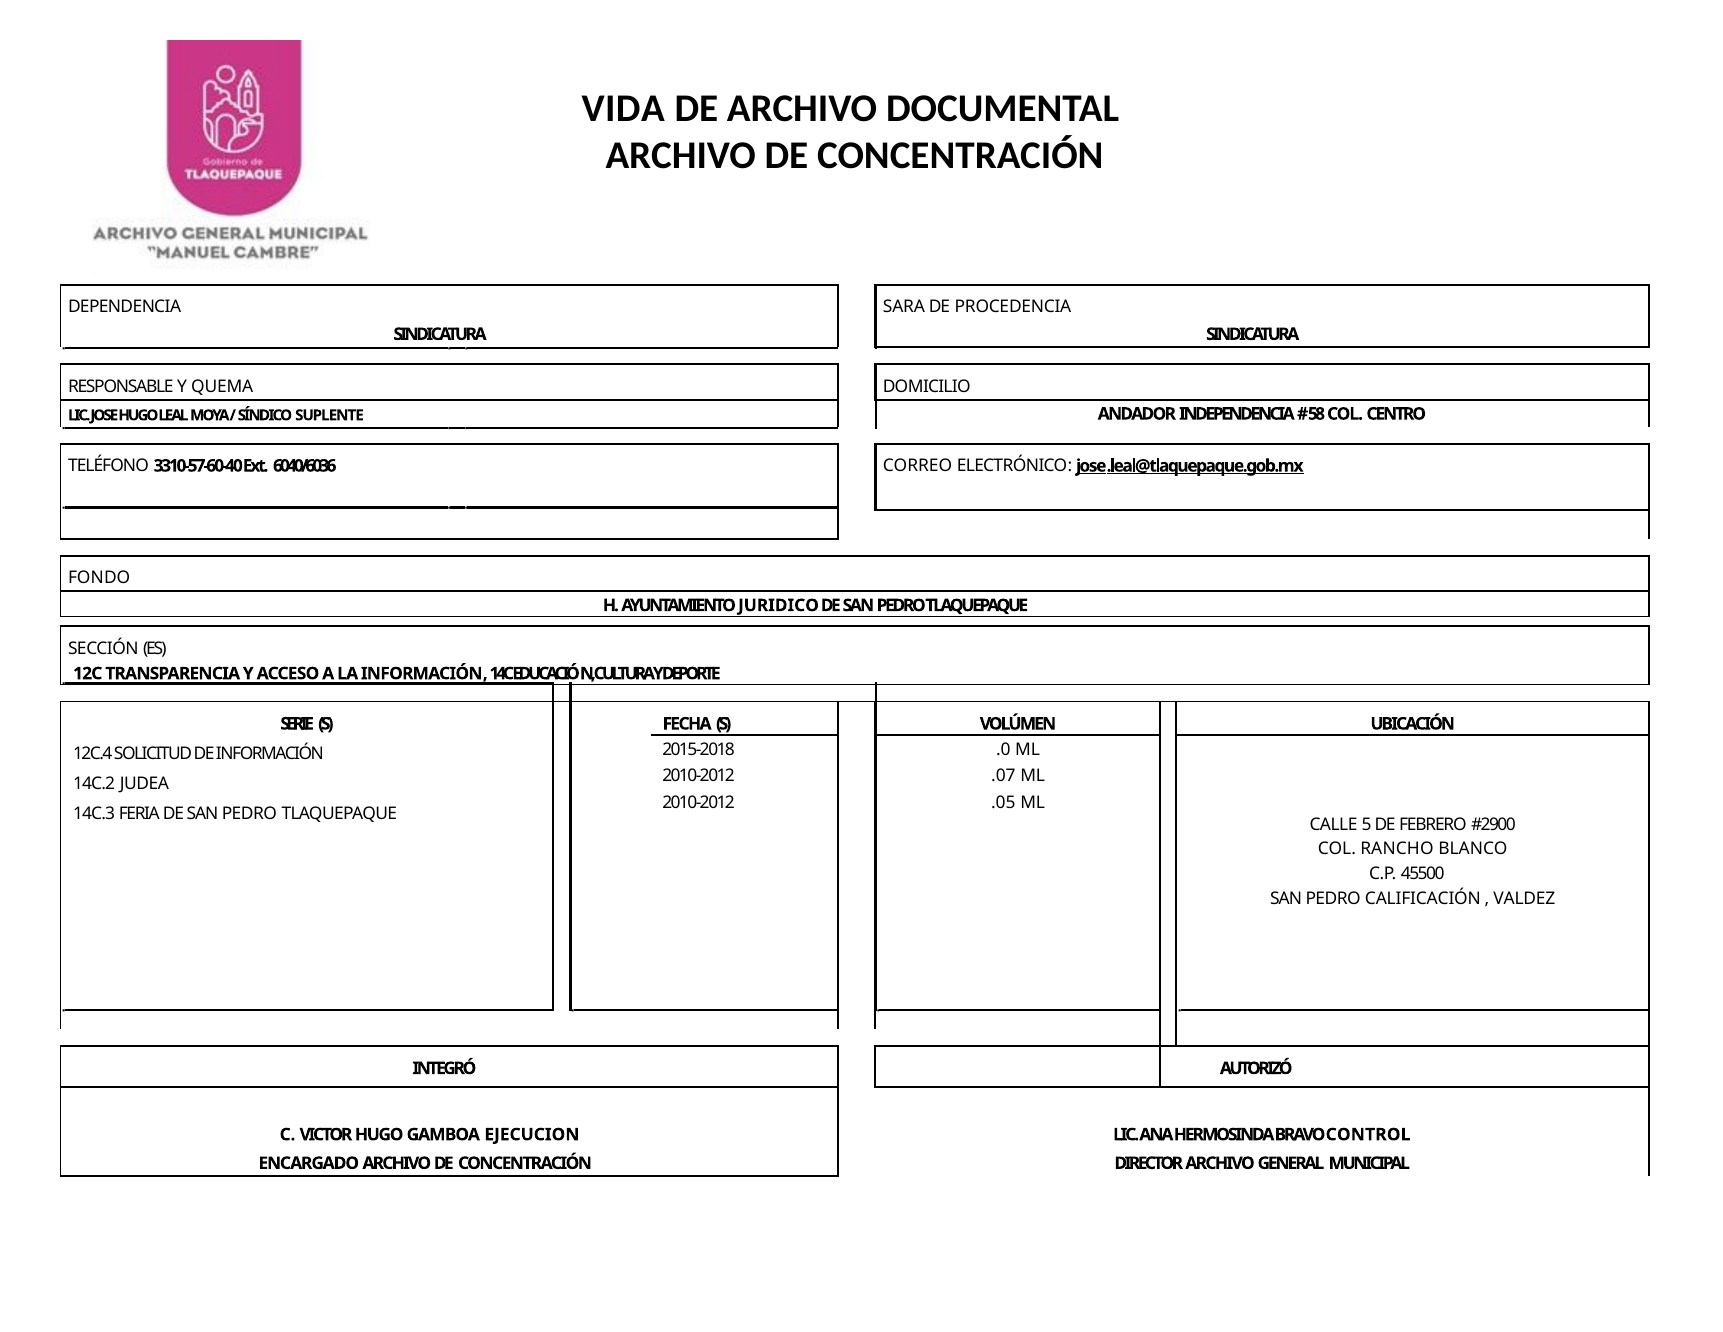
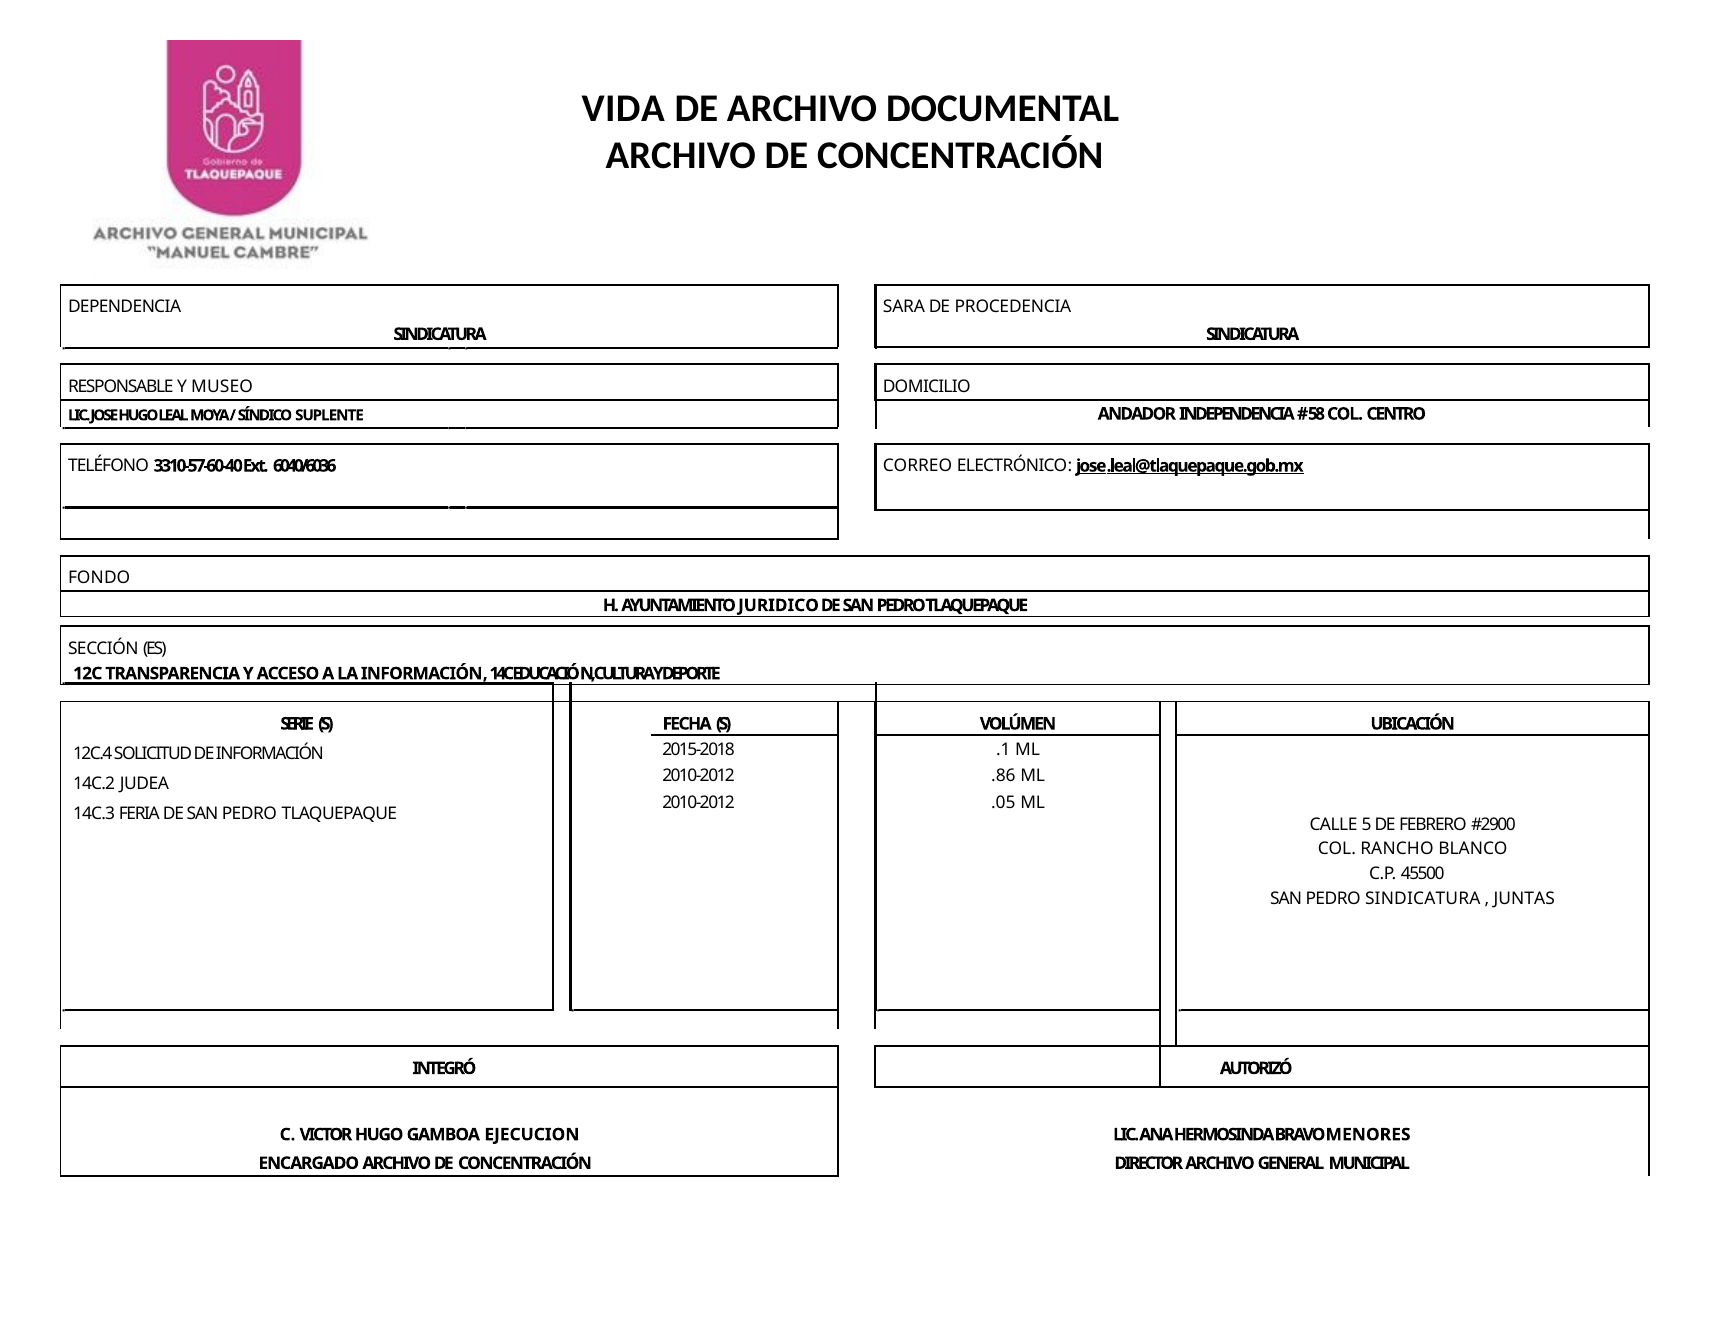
QUEMA: QUEMA -> MUSEO (222, 386)
.0: .0 -> .1 (1003, 750)
.07: .07 -> .86 (1003, 776)
PEDRO CALIFICACIÓN: CALIFICACIÓN -> SINDICATURA (1423, 898)
VALDEZ: VALDEZ -> JUNTAS (1524, 898)
CONTROL: CONTROL -> MENORES (1368, 1134)
